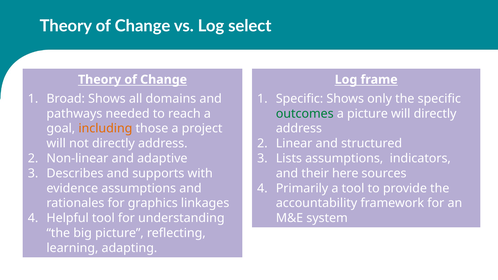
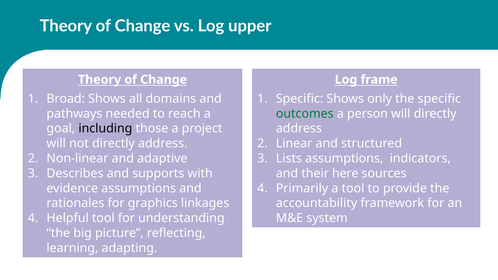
select: select -> upper (250, 26)
a picture: picture -> person (367, 114)
including colour: orange -> black (105, 129)
